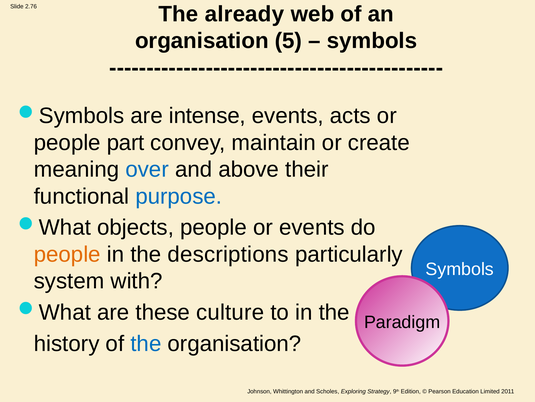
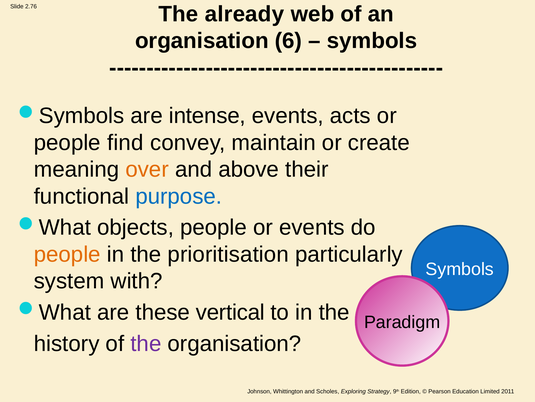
5: 5 -> 6 (288, 41)
part: part -> find (125, 142)
over colour: blue -> orange (147, 169)
descriptions: descriptions -> prioritisation (228, 254)
culture: culture -> vertical (230, 312)
the colour: blue -> purple (146, 343)
